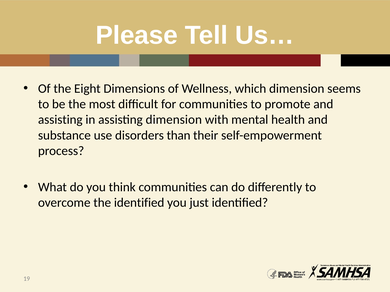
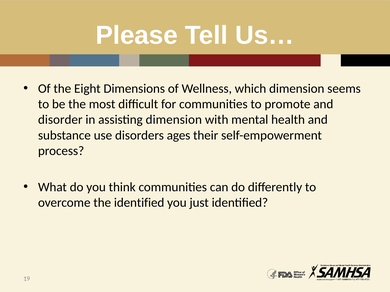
assisting: assisting -> disorder (60, 120)
than: than -> ages (179, 135)
